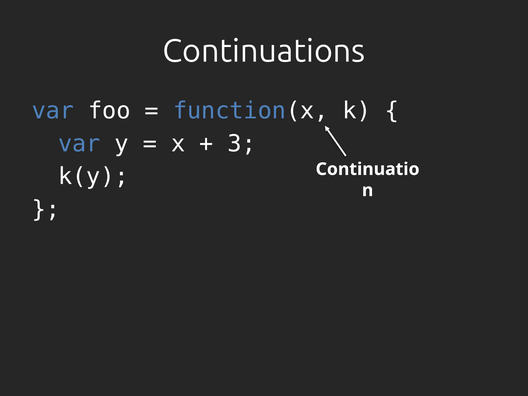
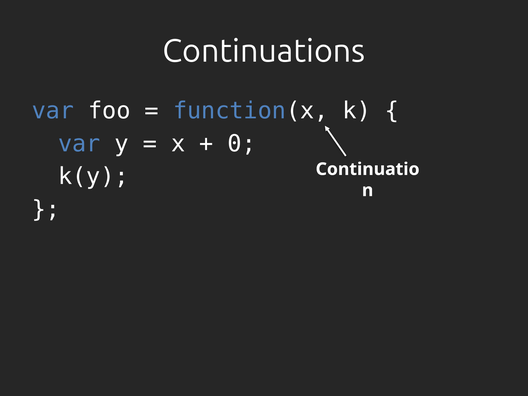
3: 3 -> 0 (242, 144)
